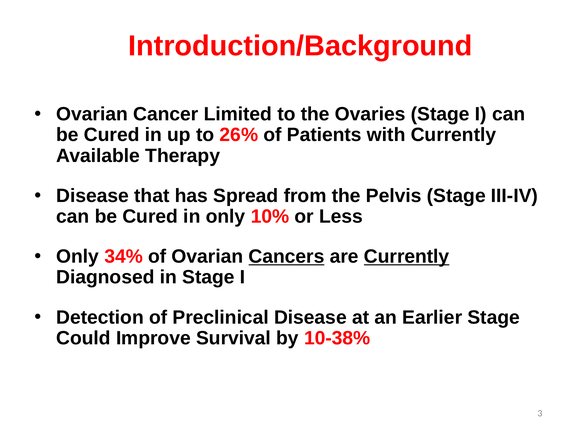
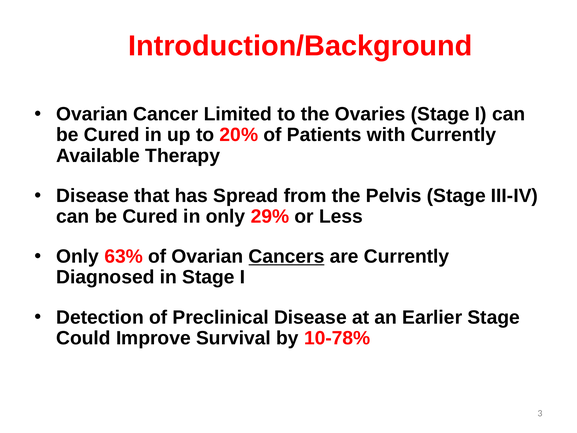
26%: 26% -> 20% (239, 135)
10%: 10% -> 29% (270, 216)
34%: 34% -> 63% (124, 256)
Currently underline: present -> none (407, 256)
10-38%: 10-38% -> 10-78% (337, 338)
